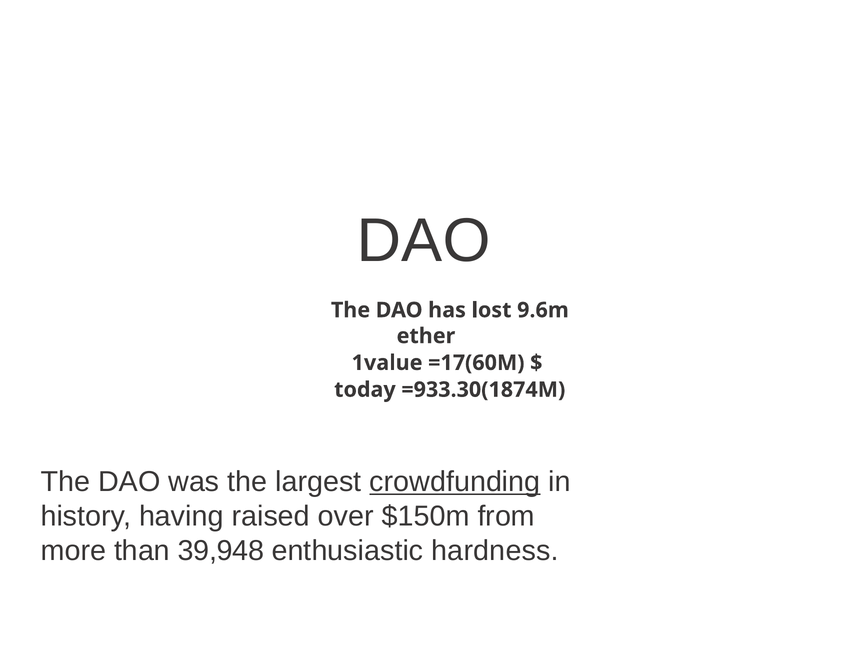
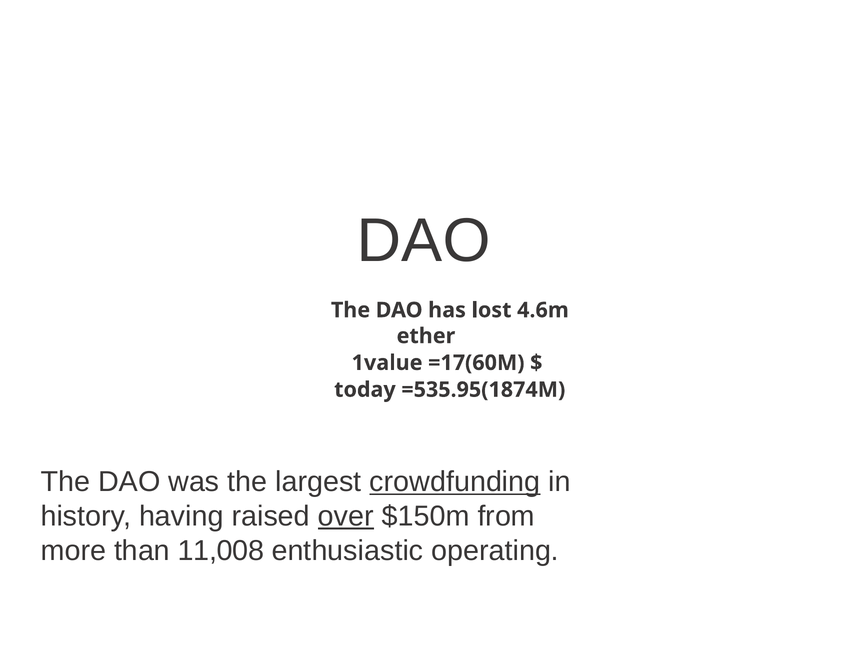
9.6m: 9.6m -> 4.6m (543, 310)
=933.30(1874M: =933.30(1874M -> =535.95(1874M (483, 389)
over underline: none -> present (346, 516)
39,948: 39,948 -> 11,008 (221, 550)
hardness: hardness -> operating (495, 550)
